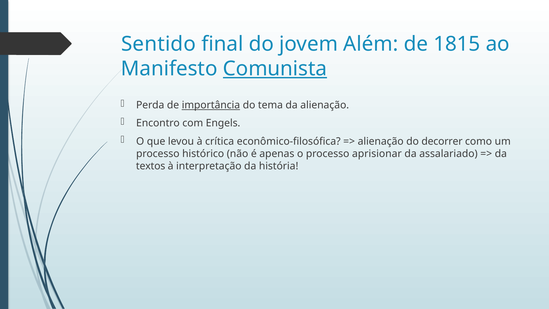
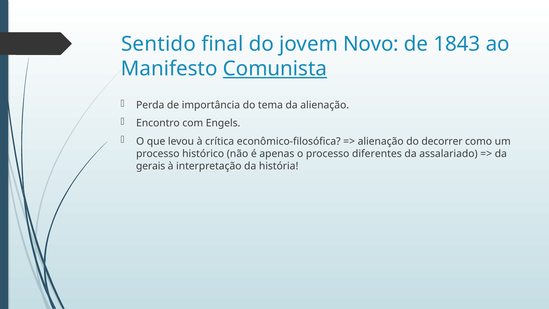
Além: Além -> Novo (371, 44)
1815: 1815 -> 1843 (457, 44)
importância underline: present -> none (211, 105)
aprisionar: aprisionar -> diferentes (377, 154)
textos: textos -> gerais (151, 166)
